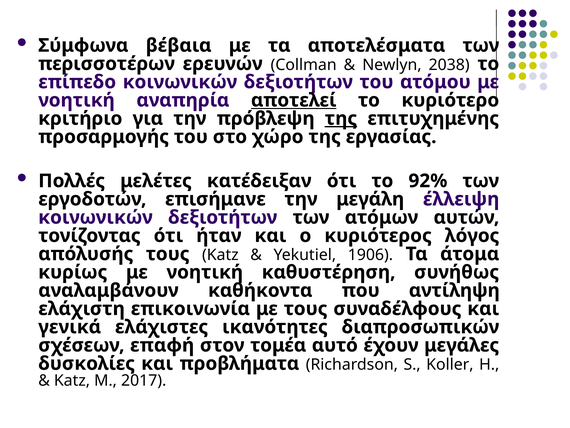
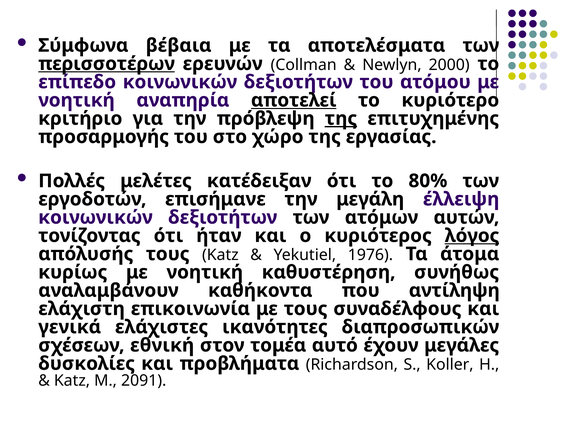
περισσοτέρων underline: none -> present (107, 64)
2038: 2038 -> 2000 (449, 65)
92%: 92% -> 80% (428, 181)
λόγος underline: none -> present (472, 235)
1906: 1906 -> 1976 (370, 255)
επαφή: επαφή -> εθνική (162, 345)
2017: 2017 -> 2091 (144, 380)
